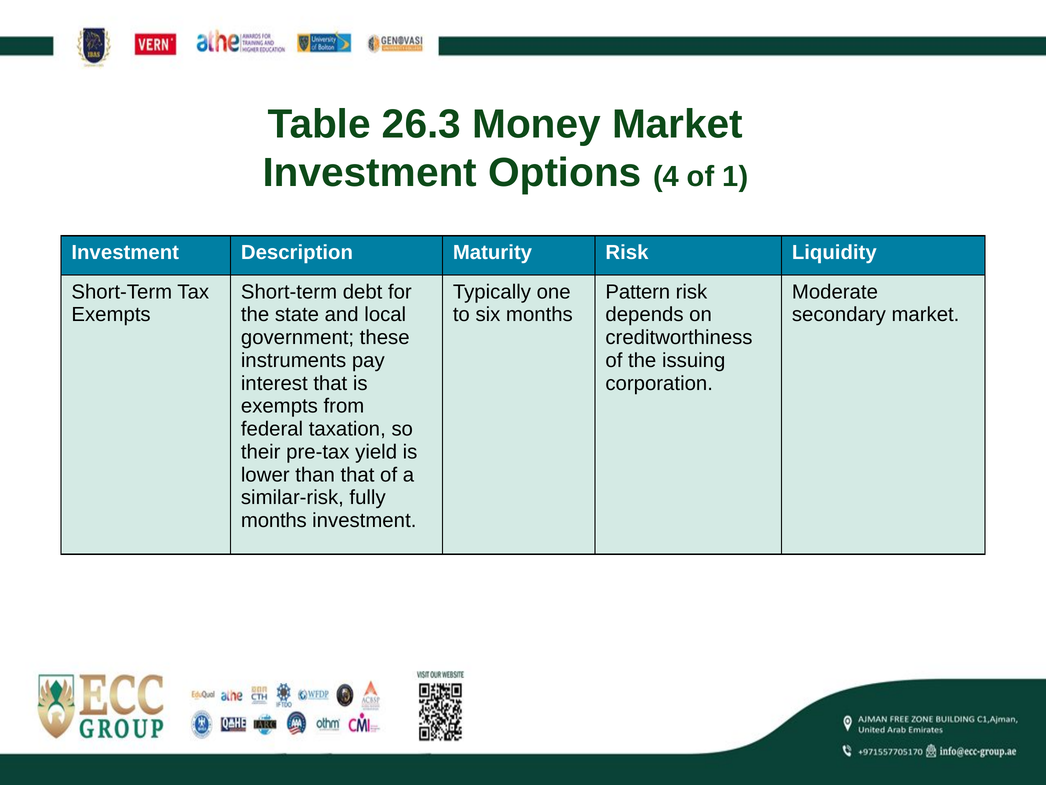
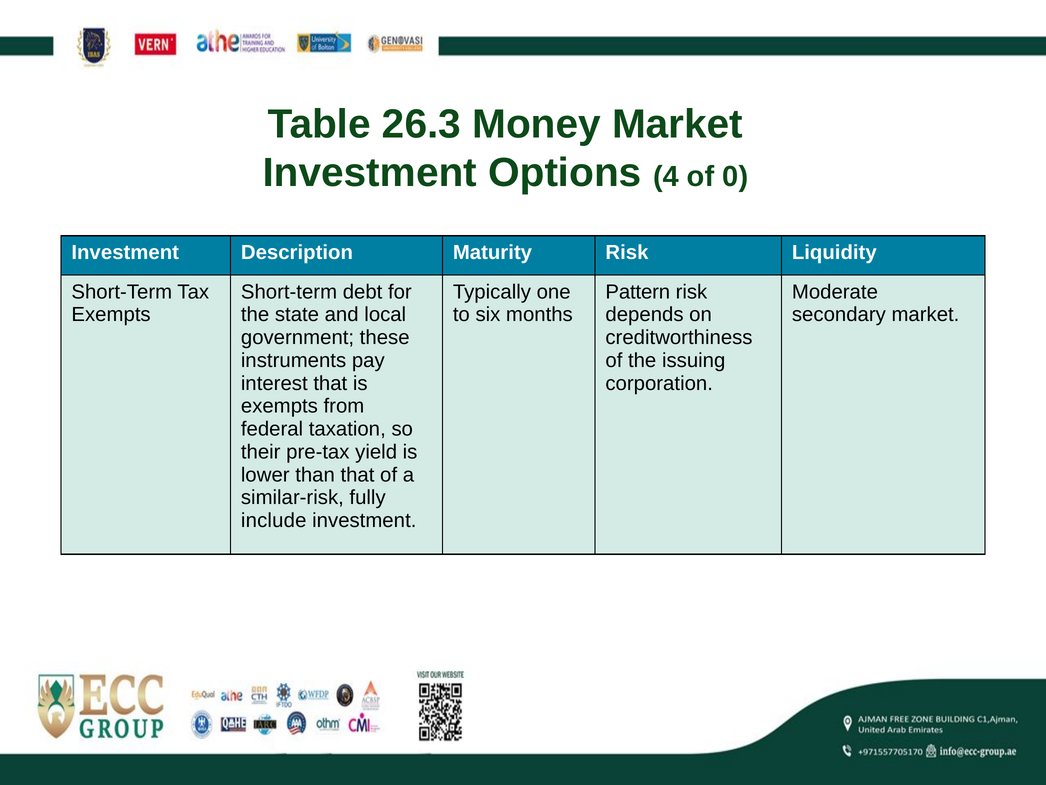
1: 1 -> 0 (735, 177)
months: months -> include (274, 520)
